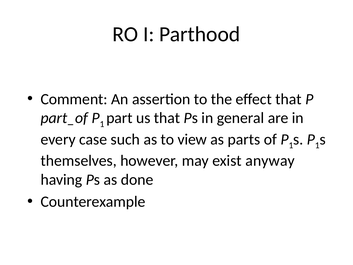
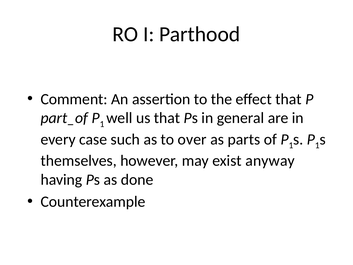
part: part -> well (119, 118)
view: view -> over (192, 139)
